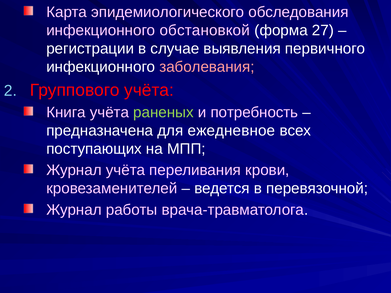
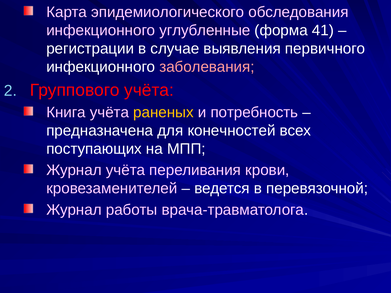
обстановкой: обстановкой -> углубленные (205, 30)
27: 27 -> 41 (323, 30)
раненых colour: light green -> yellow (163, 113)
ежедневное: ежедневное -> конечностей (232, 131)
